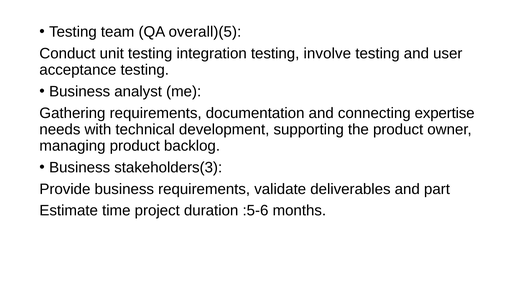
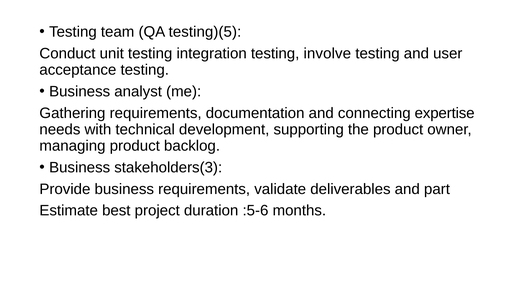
overall)(5: overall)(5 -> testing)(5 (205, 32)
time: time -> best (116, 211)
